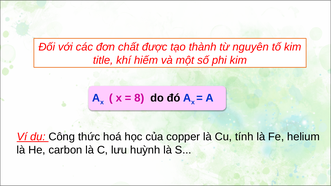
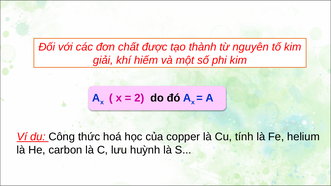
title: title -> giải (103, 60)
8: 8 -> 2 (139, 98)
